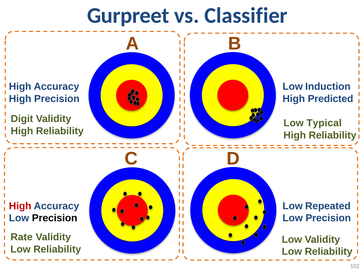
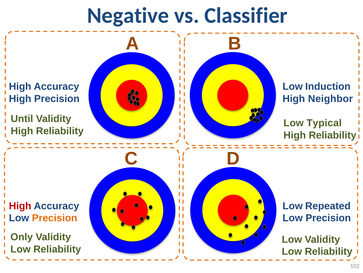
Gurpreet: Gurpreet -> Negative (128, 15)
Predicted: Predicted -> Neighbor (330, 99)
Digit: Digit -> Until (22, 118)
Precision colour: black -> orange (55, 218)
Rate: Rate -> Only (22, 236)
